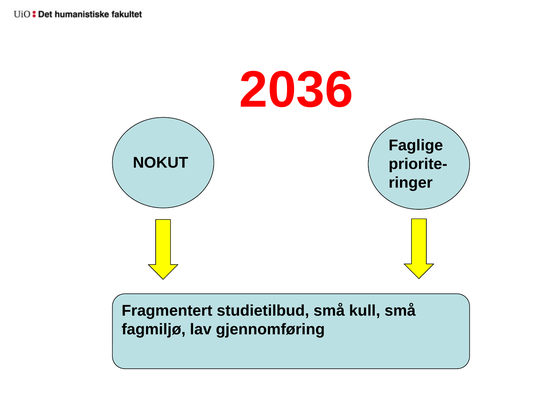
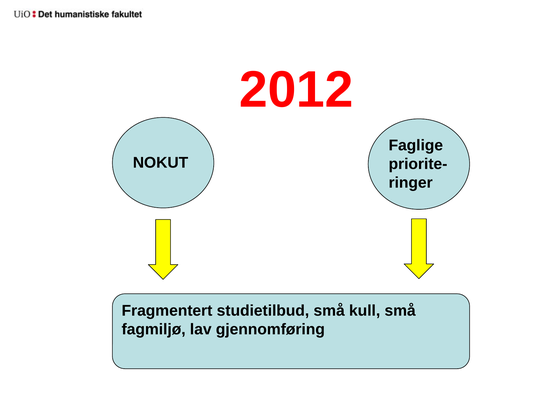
2036: 2036 -> 2012 (296, 90)
